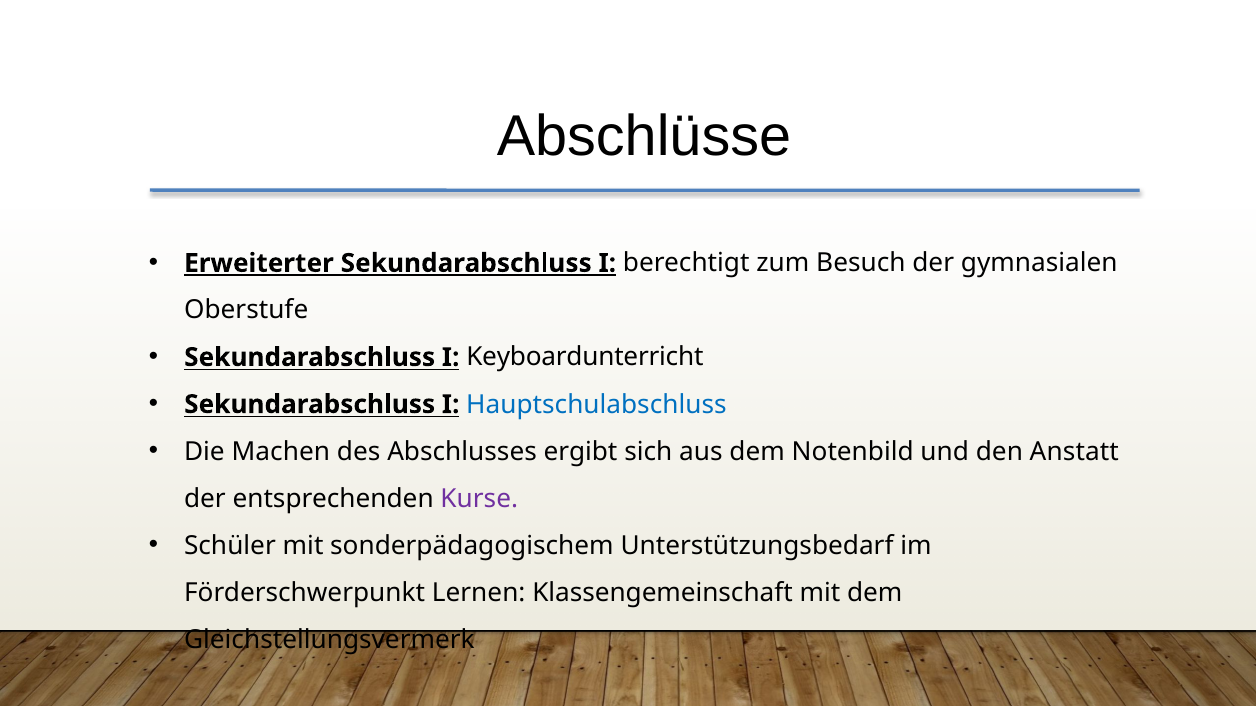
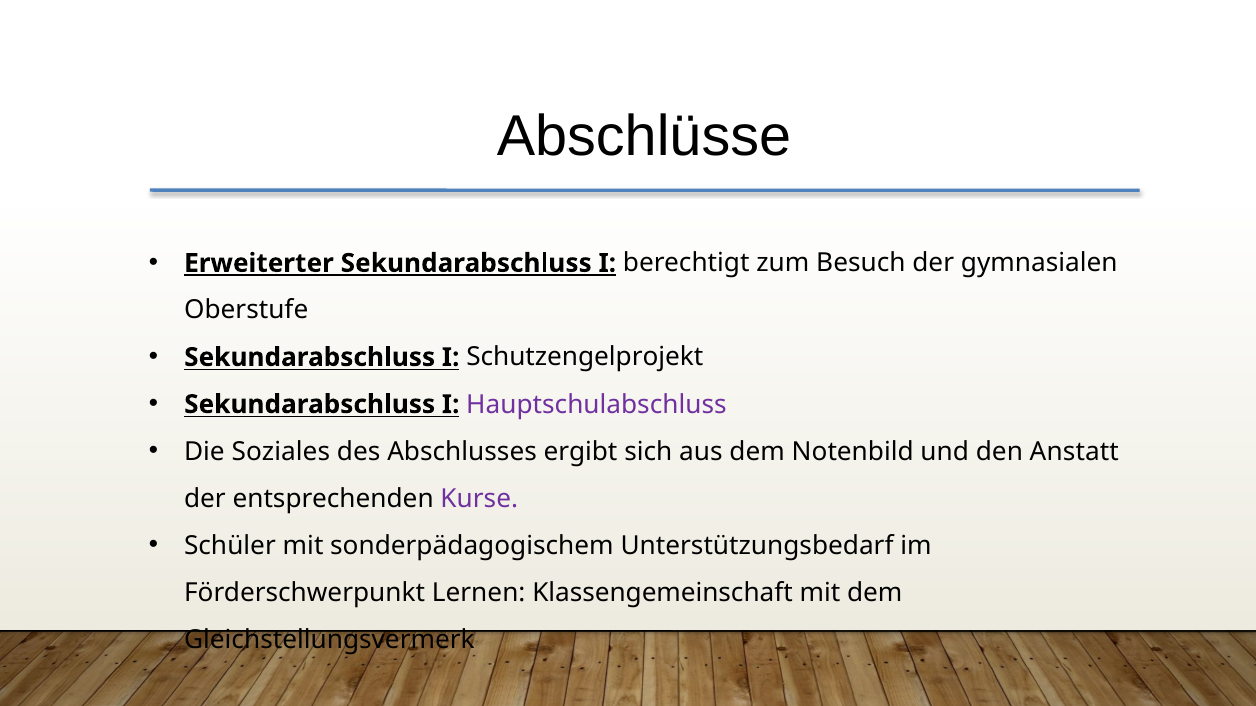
Keyboardunterricht: Keyboardunterricht -> Schutzengelprojekt (585, 358)
Hauptschulabschluss colour: blue -> purple (596, 405)
Machen: Machen -> Soziales (281, 452)
